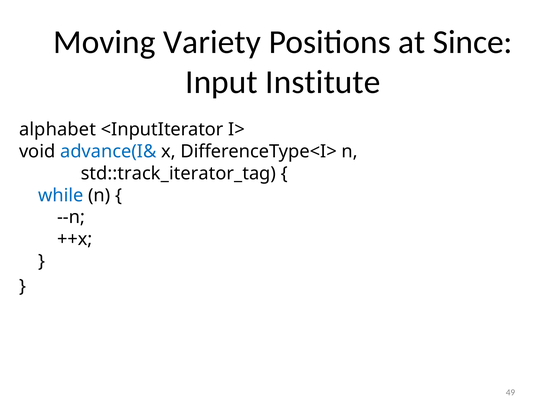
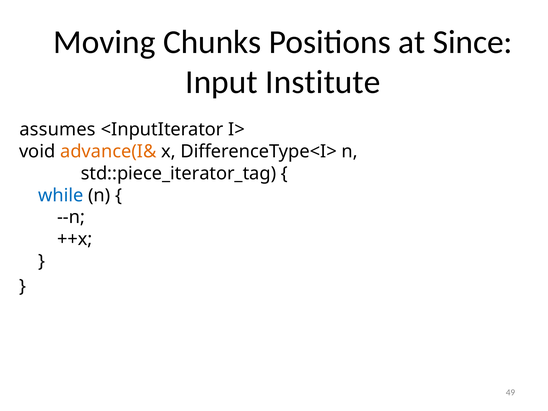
Variety: Variety -> Chunks (212, 42)
alphabet: alphabet -> assumes (58, 130)
advance(I& colour: blue -> orange (108, 151)
std::track_iterator_tag: std::track_iterator_tag -> std::piece_iterator_tag (179, 173)
